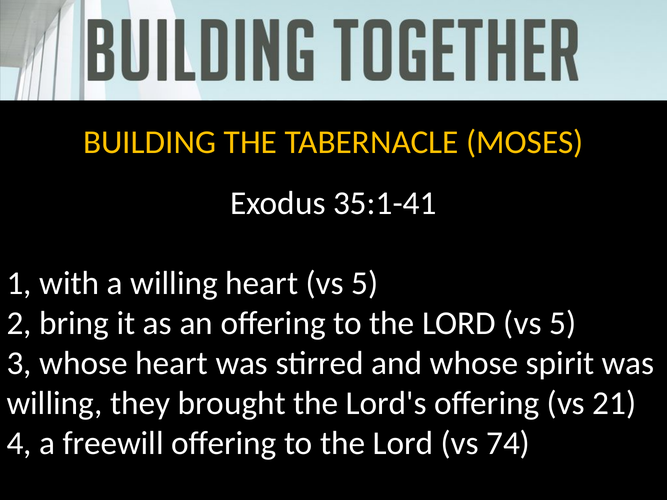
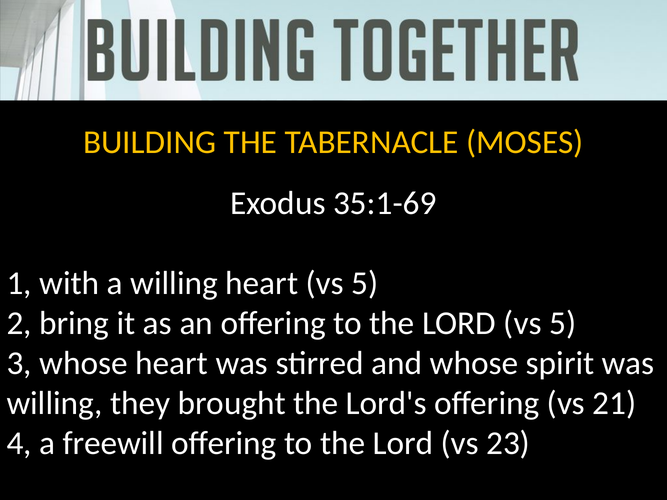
35:1-41: 35:1-41 -> 35:1-69 (385, 203)
74: 74 -> 23 (508, 444)
